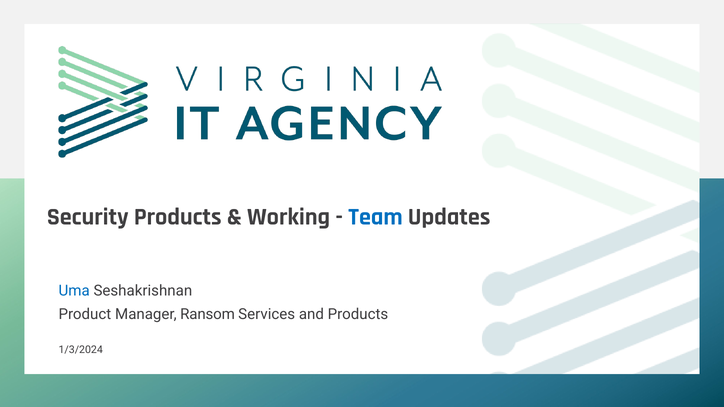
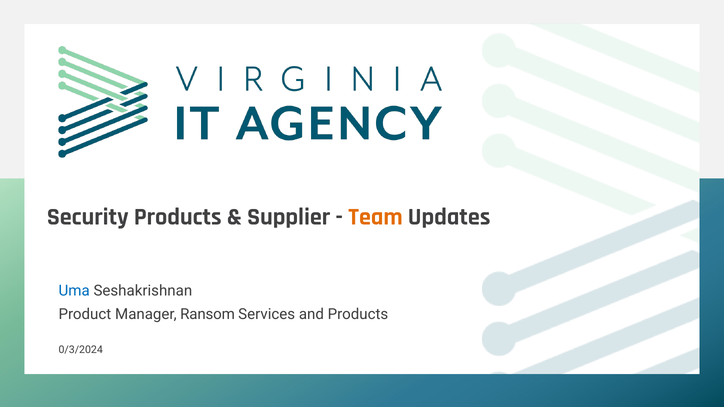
Working: Working -> Supplier (289, 217)
Team colour: blue -> orange (376, 217)
1/3/2024: 1/3/2024 -> 0/3/2024 (81, 350)
